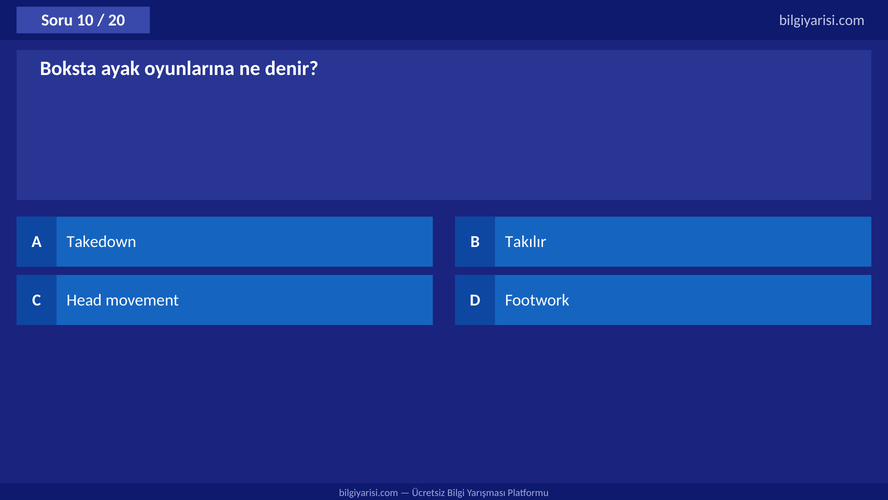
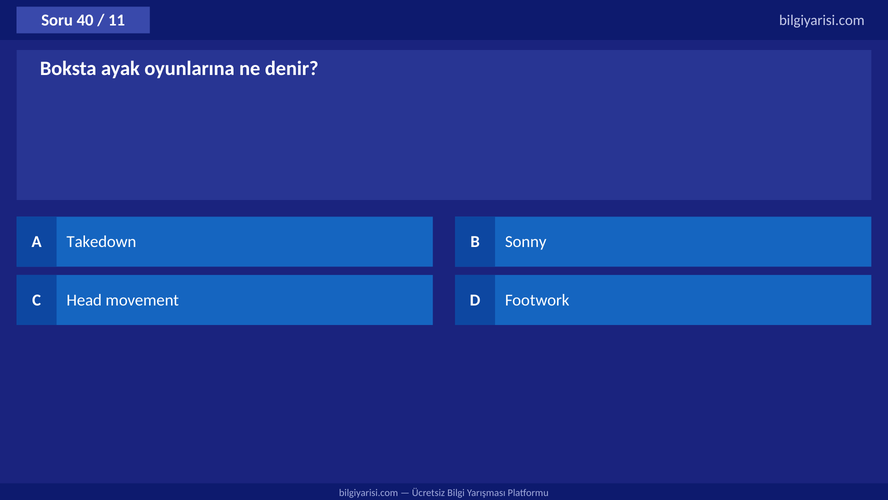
10: 10 -> 40 (85, 20)
20: 20 -> 11 (117, 20)
Takılır: Takılır -> Sonny (526, 242)
